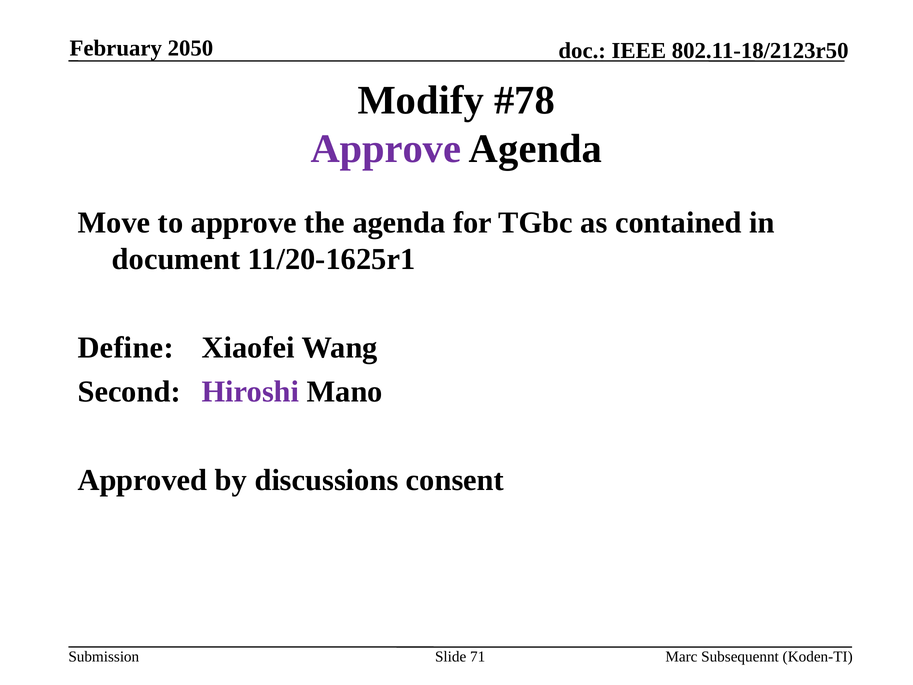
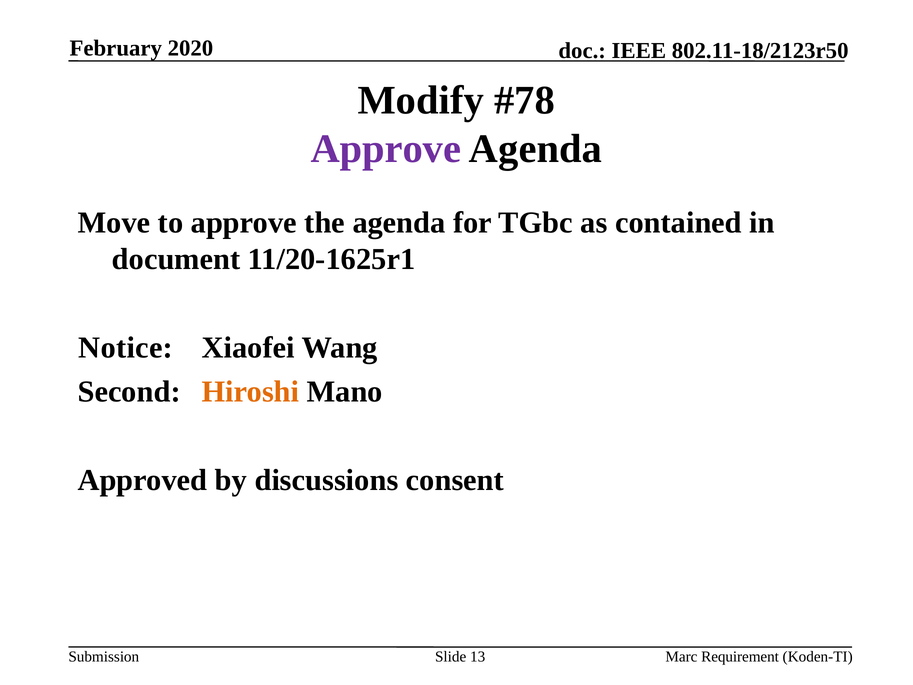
2050: 2050 -> 2020 (190, 48)
Define: Define -> Notice (126, 348)
Hiroshi colour: purple -> orange (250, 392)
71: 71 -> 13 (478, 657)
Subsequennt: Subsequennt -> Requirement (740, 657)
